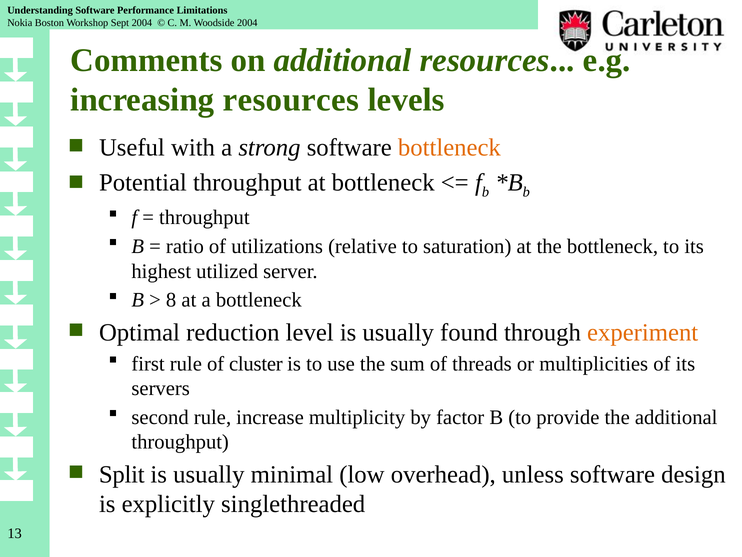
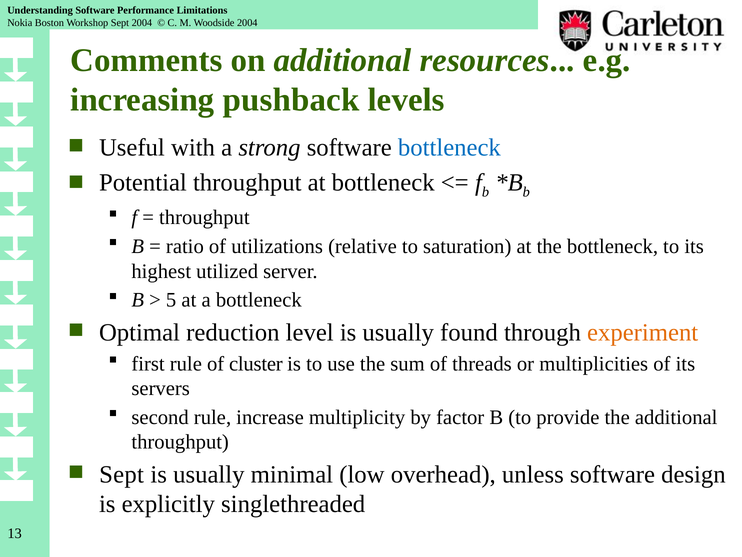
increasing resources: resources -> pushback (291, 100)
bottleneck colour: orange -> blue (449, 148)
8: 8 -> 5 (171, 300)
Split: Split -> Sept (122, 474)
